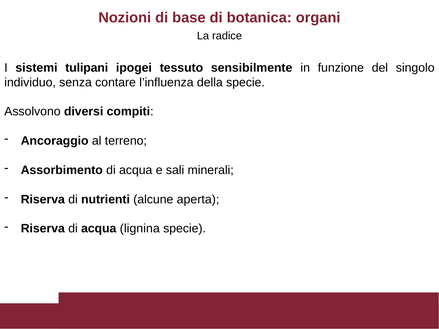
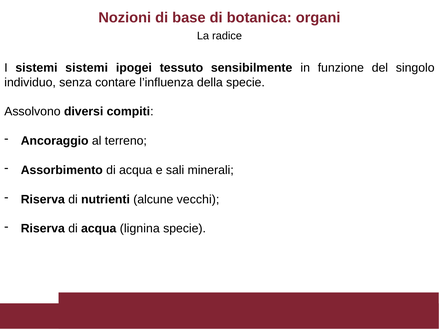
sistemi tulipani: tulipani -> sistemi (87, 68)
aperta: aperta -> vecchi (198, 200)
